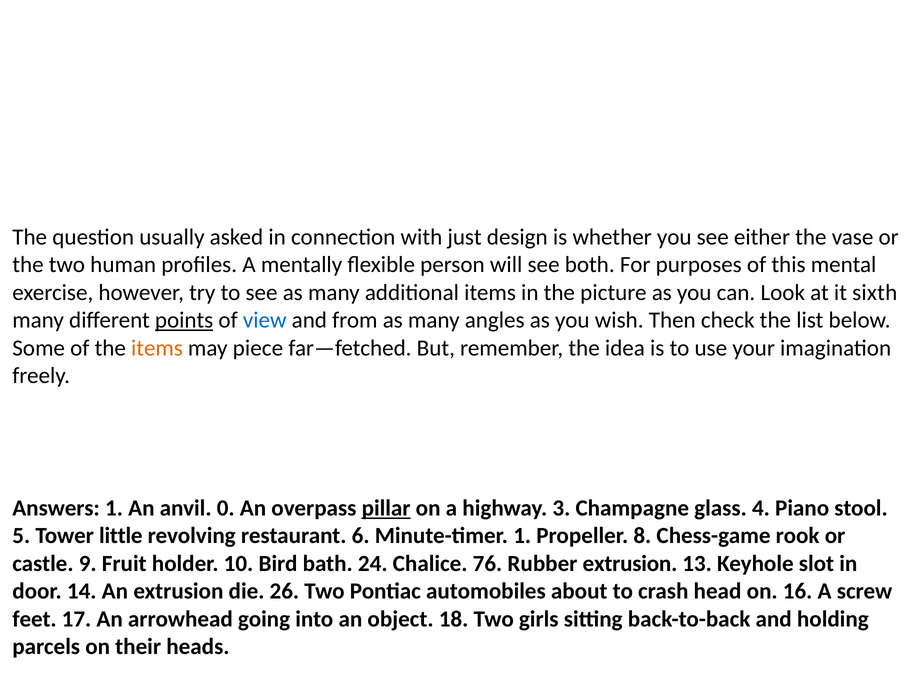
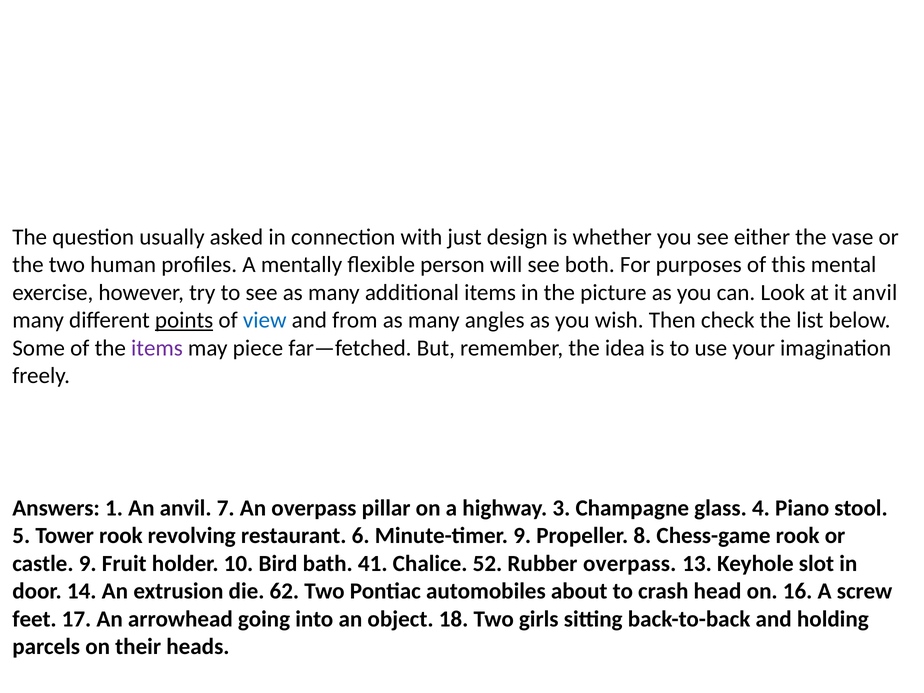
it sixth: sixth -> anvil (875, 293)
items colour: orange -> purple (157, 348)
0: 0 -> 7 (226, 508)
pillar underline: present -> none (386, 508)
Tower little: little -> rook (121, 536)
Minute-timer 1: 1 -> 9 (522, 536)
24: 24 -> 41 (373, 564)
76: 76 -> 52 (488, 564)
Rubber extrusion: extrusion -> overpass (630, 564)
26: 26 -> 62 (284, 591)
